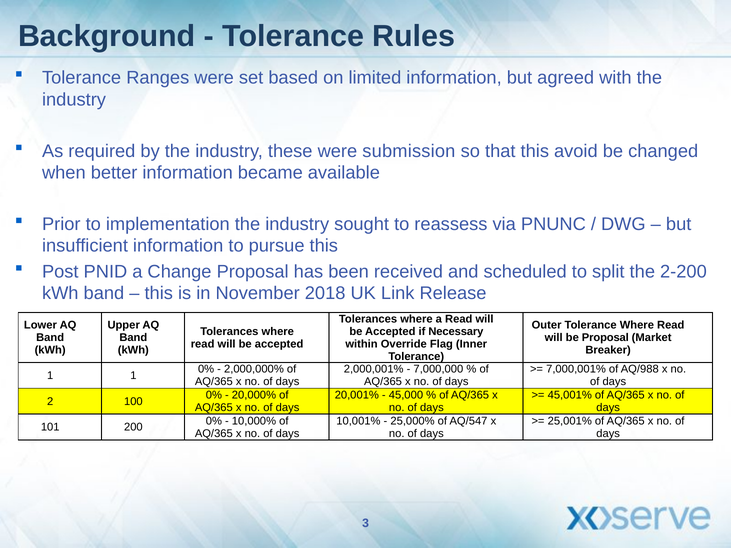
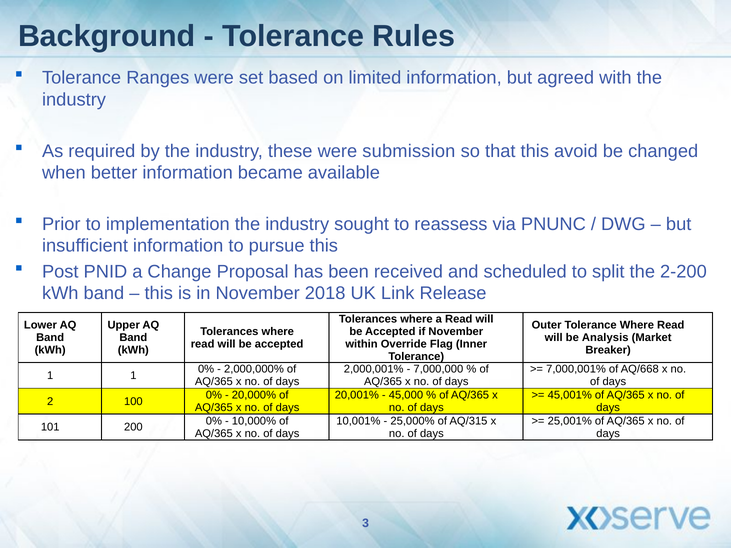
if Necessary: Necessary -> November (456, 332)
be Proposal: Proposal -> Analysis (605, 338)
AQ/988: AQ/988 -> AQ/668 (640, 369)
AQ/547: AQ/547 -> AQ/315 (468, 421)
